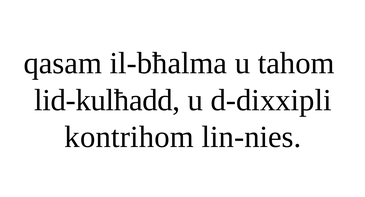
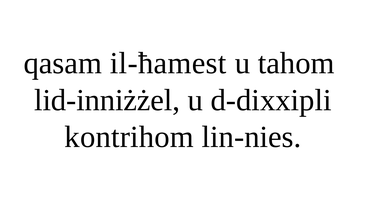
il-bħalma: il-bħalma -> il-ħamest (168, 63)
lid-kulħadd: lid-kulħadd -> lid-inniżżel (107, 100)
